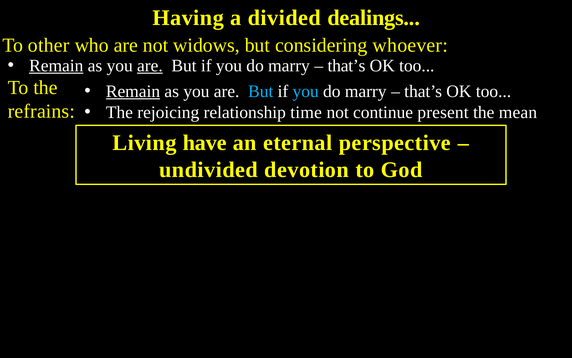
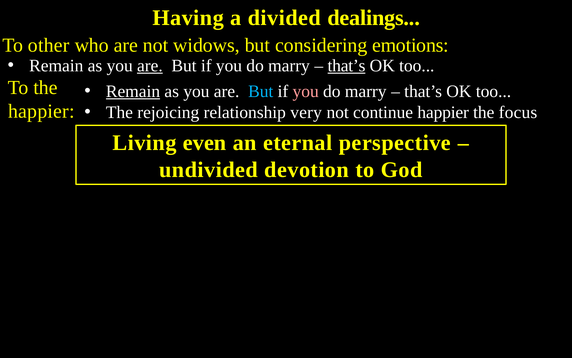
whoever: whoever -> emotions (410, 45)
Remain underline: present -> none (56, 66)
that’s underline: none -> present (346, 66)
you colour: light blue -> pink (306, 91)
refrains: refrains -> happier (41, 111)
time: time -> very (306, 112)
continue present: present -> happier (443, 112)
mean: mean -> focus (518, 112)
have: have -> even (205, 143)
